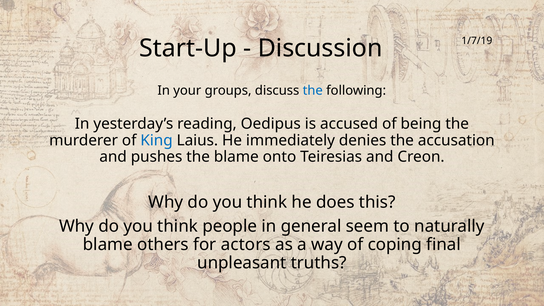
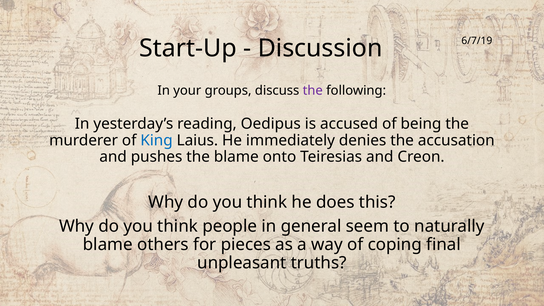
1/7/19: 1/7/19 -> 6/7/19 (477, 41)
the colour: blue -> purple (313, 90)
actors: actors -> pieces (246, 245)
